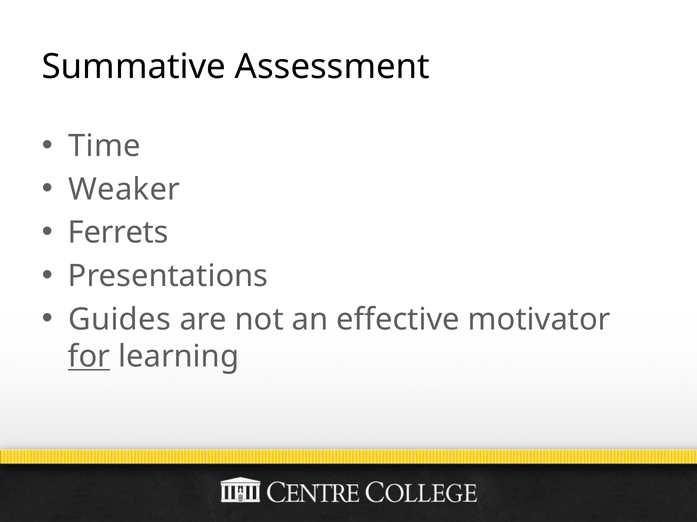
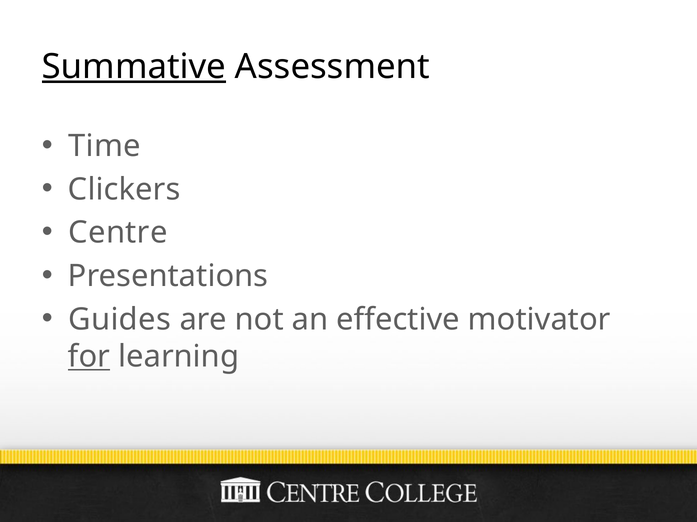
Summative underline: none -> present (134, 67)
Weaker: Weaker -> Clickers (124, 190)
Ferrets: Ferrets -> Centre (118, 233)
